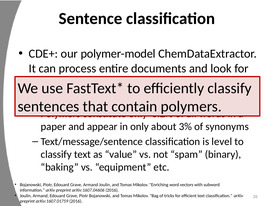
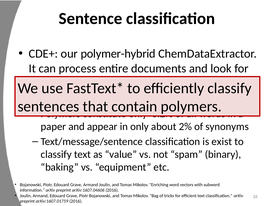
polymer-model: polymer-model -> polymer-hybrid (118, 54)
3%: 3% -> 2% (185, 126)
level: level -> exist (222, 141)
